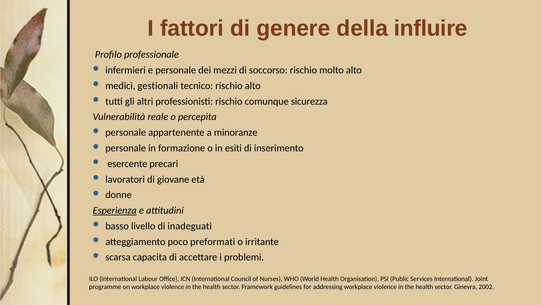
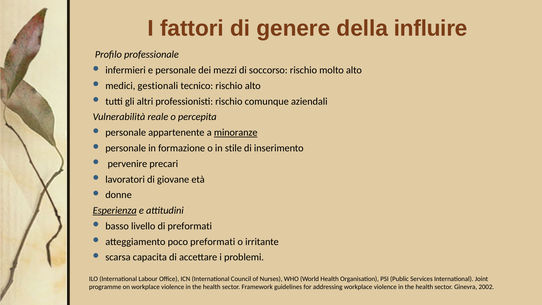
sicurezza: sicurezza -> aziendali (309, 101)
minoranze underline: none -> present (236, 132)
esiti: esiti -> stile (233, 148)
esercente: esercente -> pervenire (127, 164)
di inadeguati: inadeguati -> preformati (190, 226)
